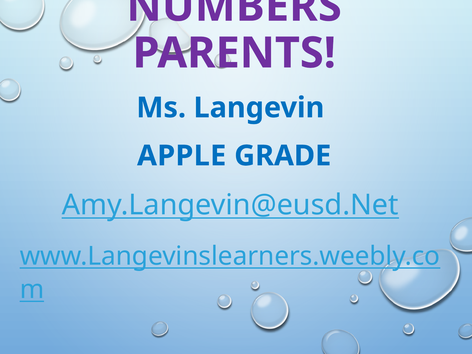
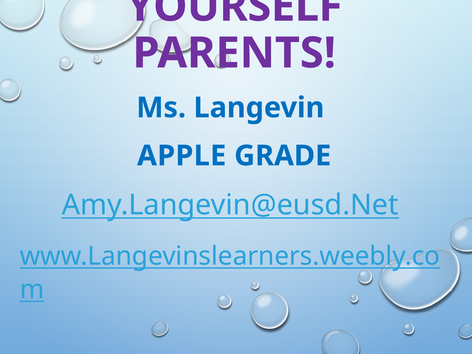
NUMBERS: NUMBERS -> YOURSELF (234, 6)
